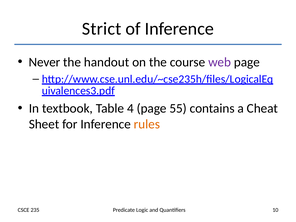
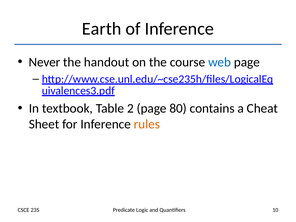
Strict: Strict -> Earth (102, 29)
web colour: purple -> blue (220, 62)
4: 4 -> 2 (130, 108)
55: 55 -> 80 (178, 108)
